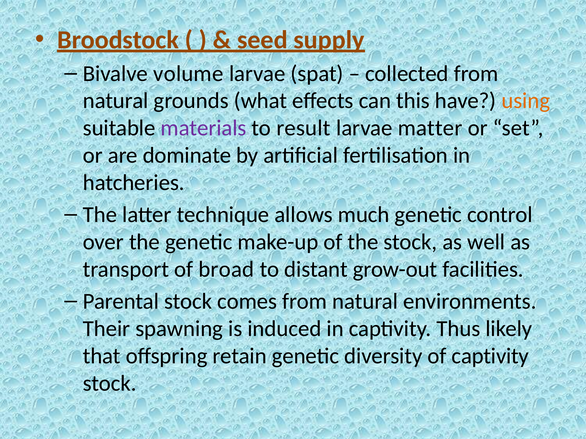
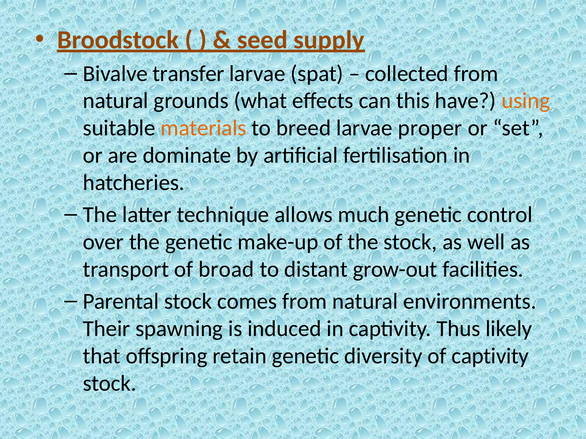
volume: volume -> transfer (189, 74)
materials colour: purple -> orange (204, 128)
result: result -> breed (304, 128)
matter: matter -> proper (430, 128)
